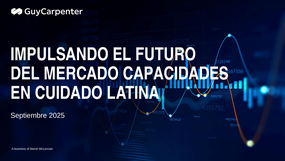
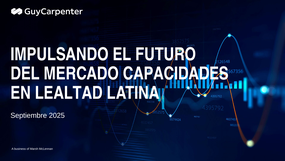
CUIDADO: CUIDADO -> LEALTAD (69, 93)
